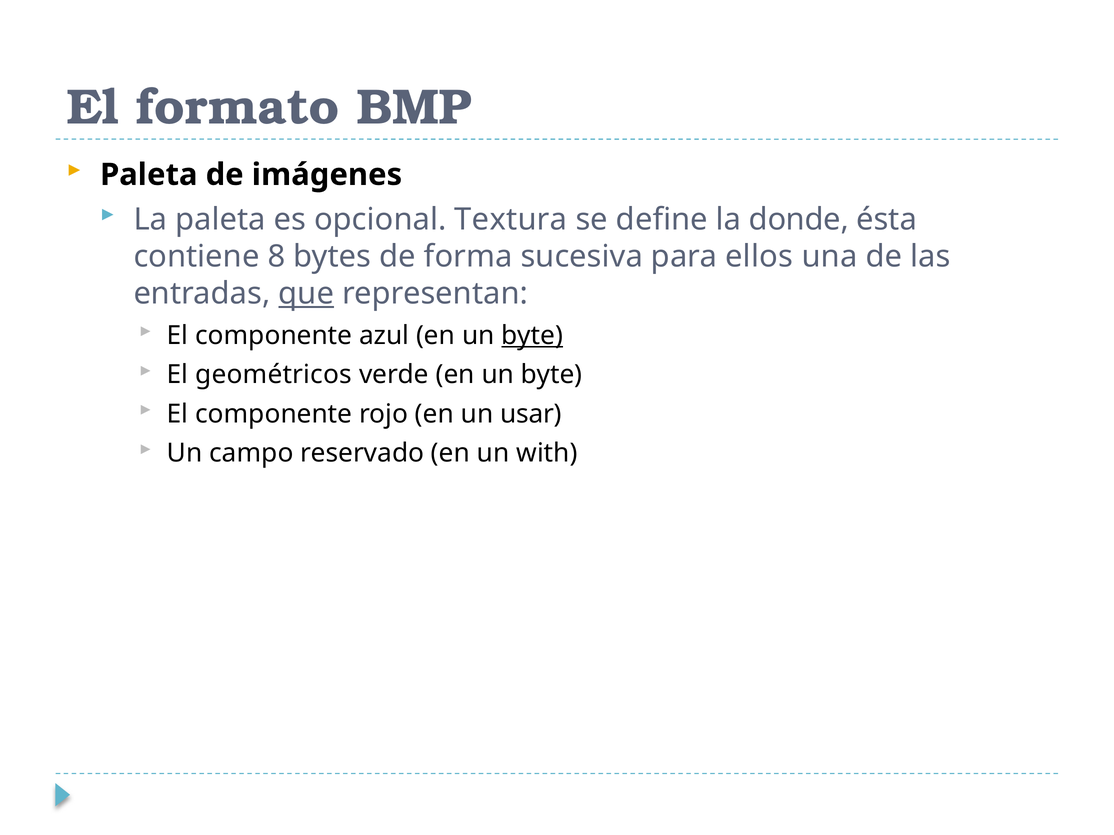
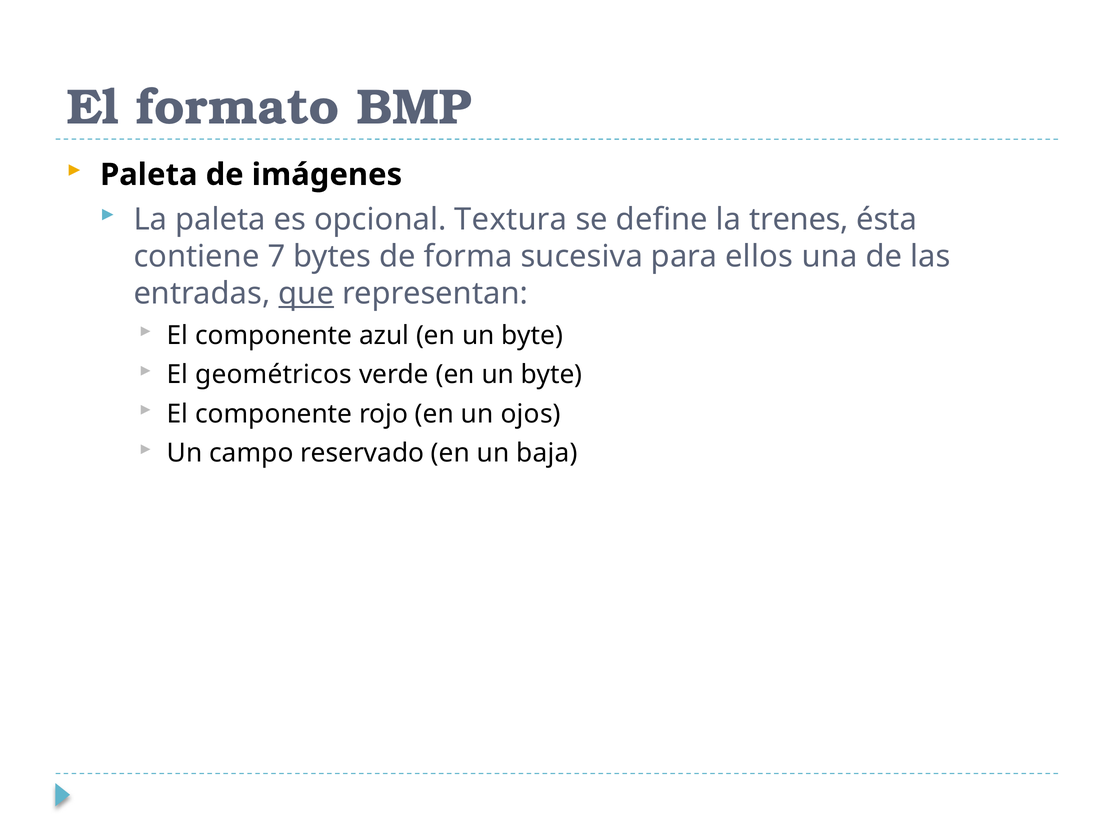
donde: donde -> trenes (799, 220)
8: 8 -> 7 (276, 257)
byte underline: present -> none (532, 336)
usar: usar -> ojos (531, 414)
with: with -> baja (547, 454)
